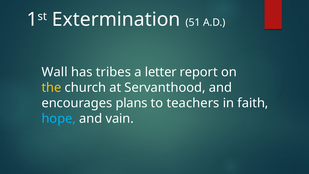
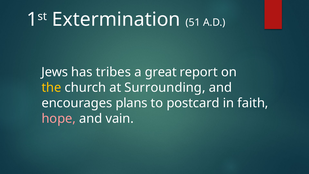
Wall: Wall -> Jews (55, 72)
letter: letter -> great (161, 72)
Servanthood: Servanthood -> Surrounding (165, 88)
teachers: teachers -> postcard (193, 103)
hope colour: light blue -> pink (59, 118)
